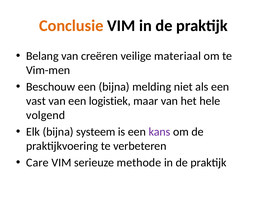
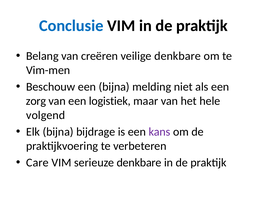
Conclusie colour: orange -> blue (71, 26)
veilige materiaal: materiaal -> denkbare (178, 56)
vast: vast -> zorg (36, 101)
systeem: systeem -> bijdrage (96, 132)
serieuze methode: methode -> denkbare (139, 163)
